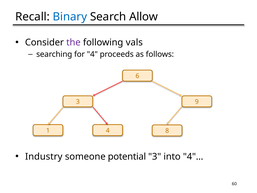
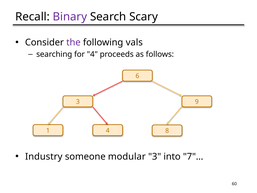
Binary colour: blue -> purple (70, 17)
Allow: Allow -> Scary (144, 17)
potential: potential -> modular (127, 156)
4"…: 4"… -> 7"… (193, 156)
